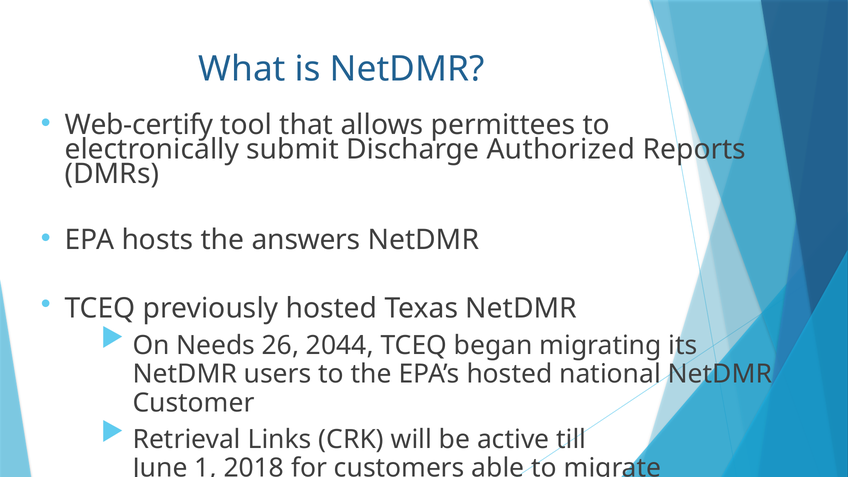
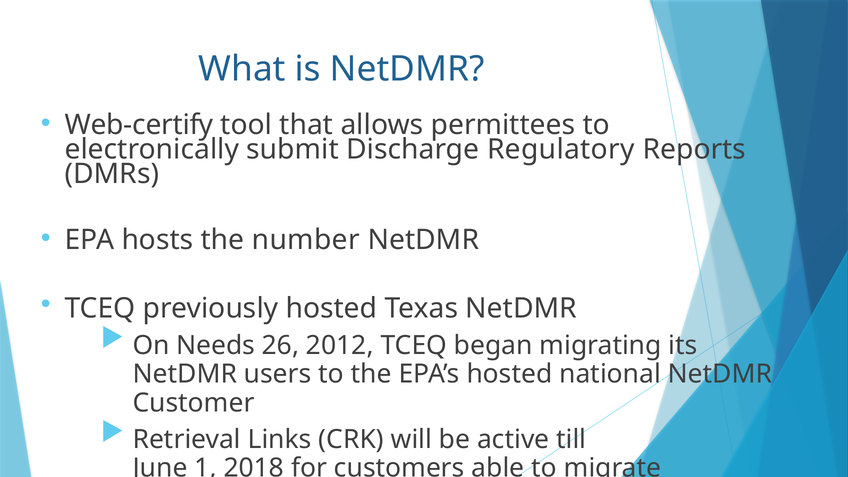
Authorized: Authorized -> Regulatory (561, 149)
answers: answers -> number (306, 240)
2044: 2044 -> 2012 (340, 346)
